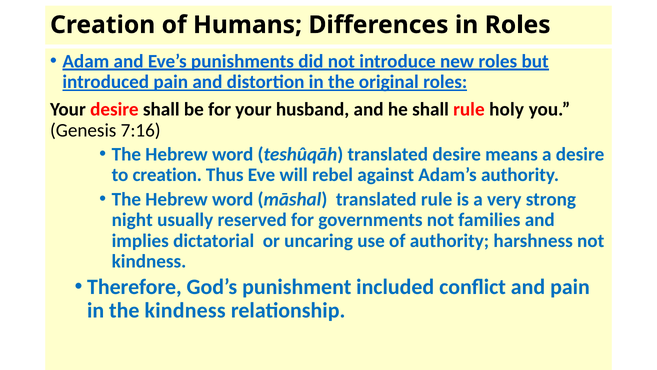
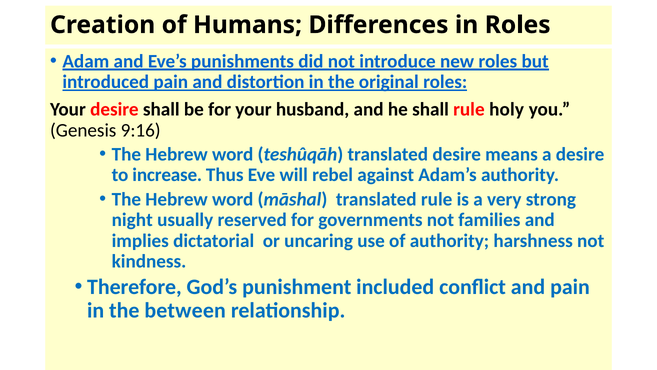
7:16: 7:16 -> 9:16 (141, 130)
to creation: creation -> increase (167, 175)
the kindness: kindness -> between (185, 310)
